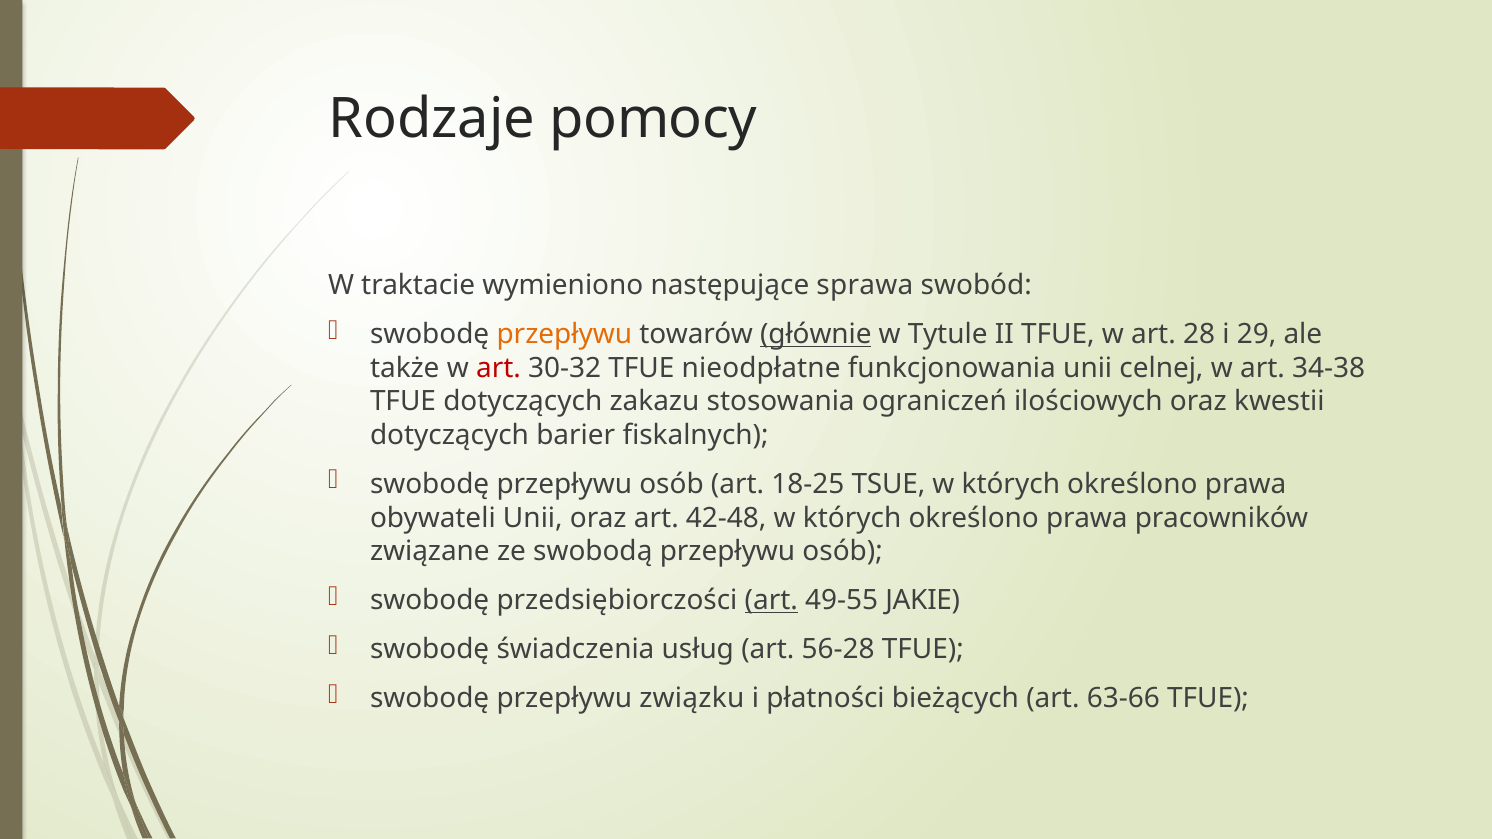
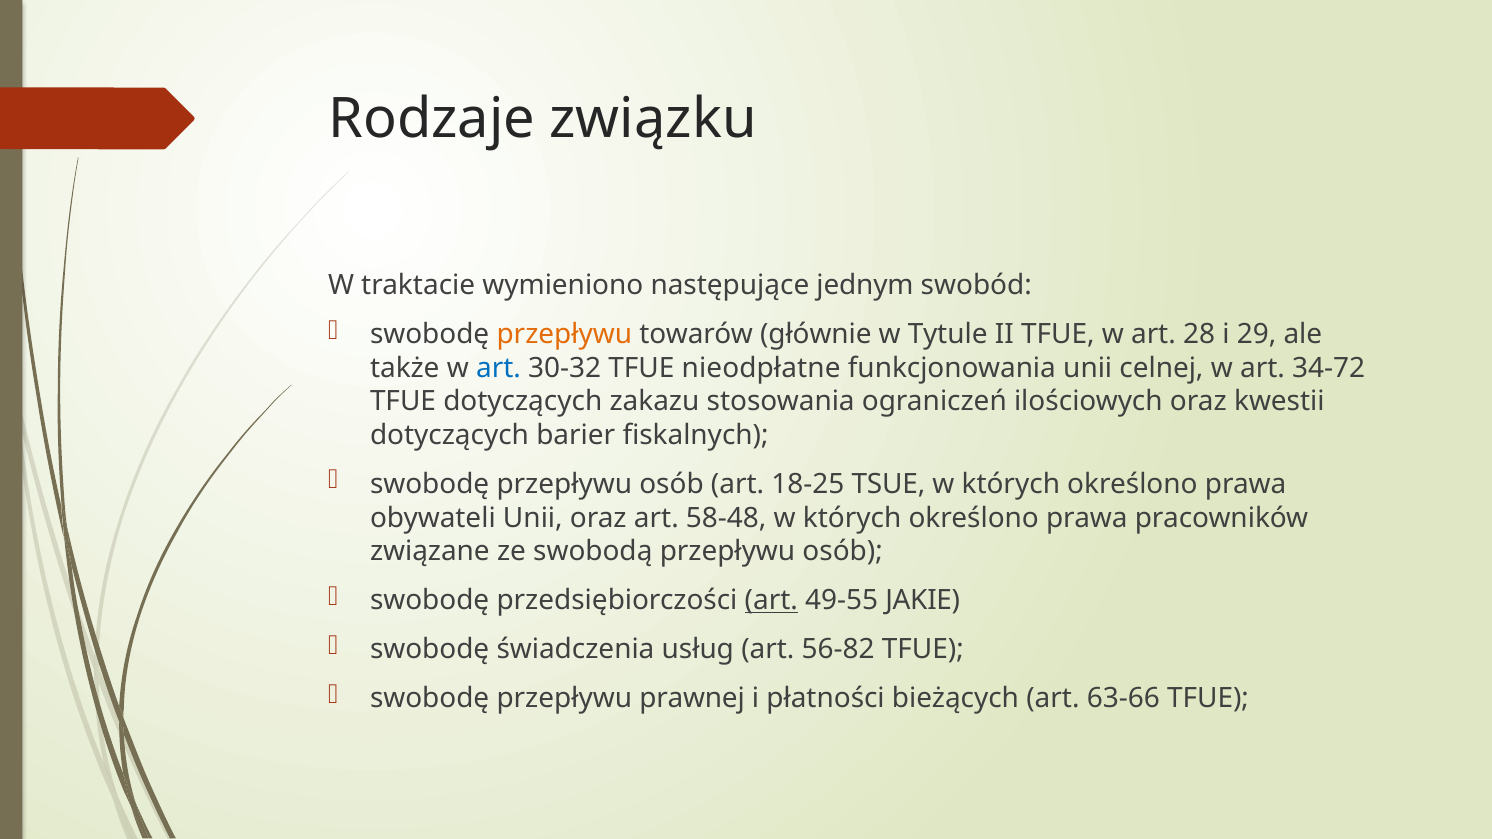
pomocy: pomocy -> związku (653, 119)
sprawa: sprawa -> jednym (865, 285)
głównie underline: present -> none (816, 335)
art colour: red -> blue (498, 368)
34-38: 34-38 -> 34-72 (1329, 368)
42-48: 42-48 -> 58-48 (726, 518)
56-28: 56-28 -> 56-82 (838, 650)
związku: związku -> prawnej (692, 699)
